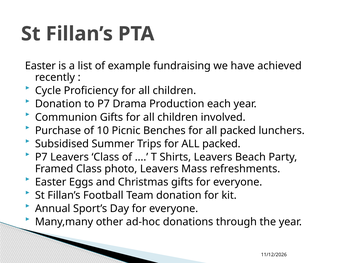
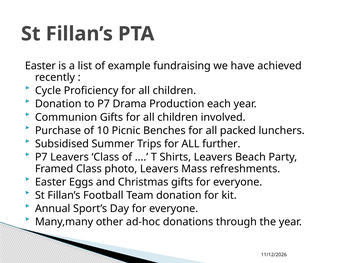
Trips for ALL packed: packed -> further (221, 144)
